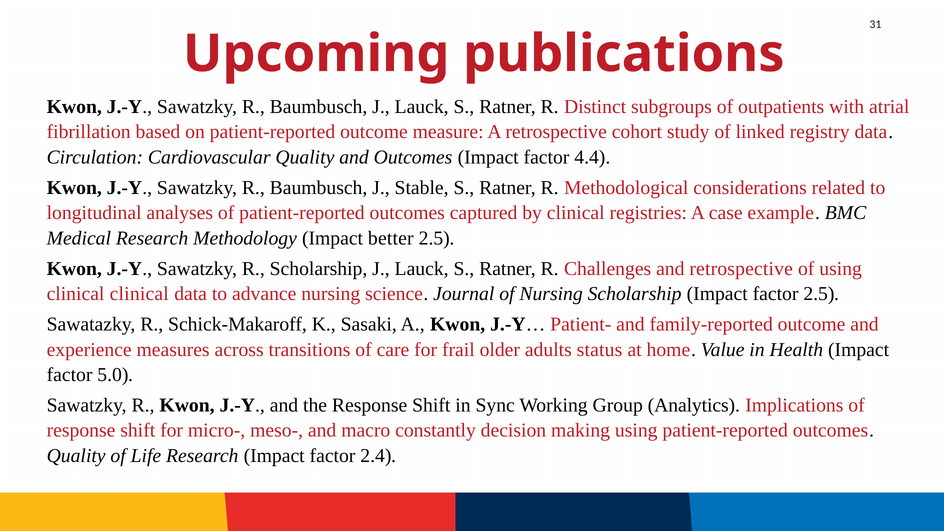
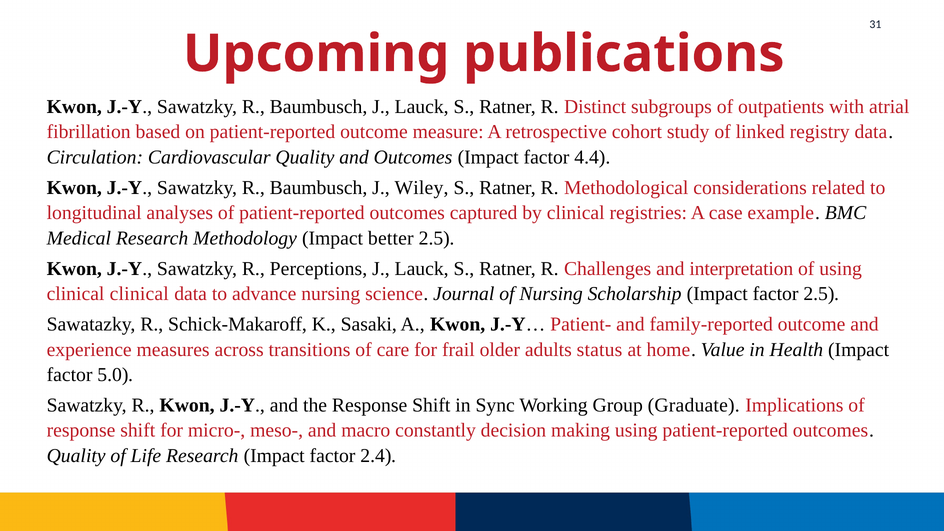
Stable: Stable -> Wiley (422, 188)
R Scholarship: Scholarship -> Perceptions (318, 269)
and retrospective: retrospective -> interpretation (741, 269)
Analytics: Analytics -> Graduate (694, 405)
